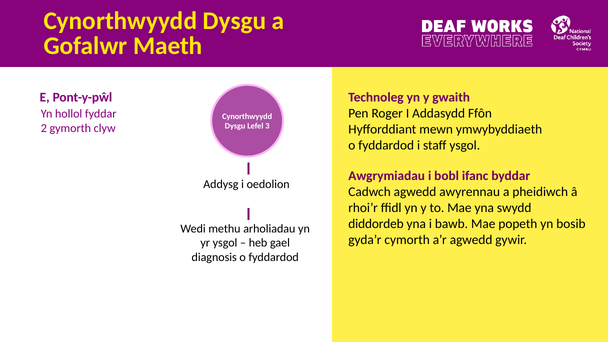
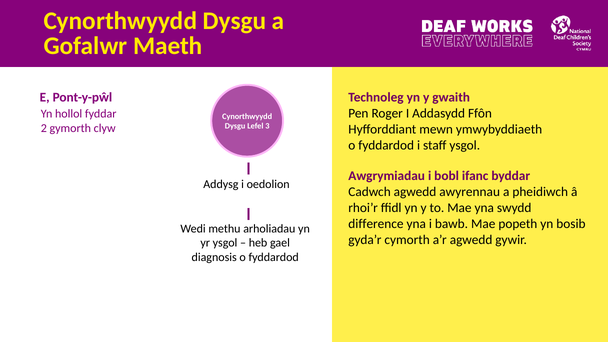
diddordeb: diddordeb -> difference (376, 224)
